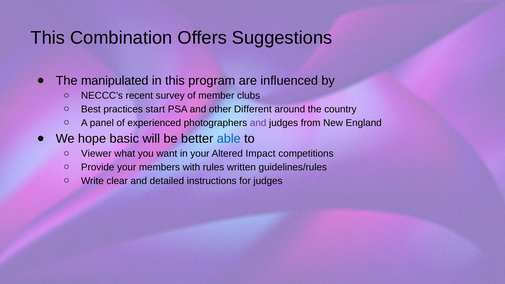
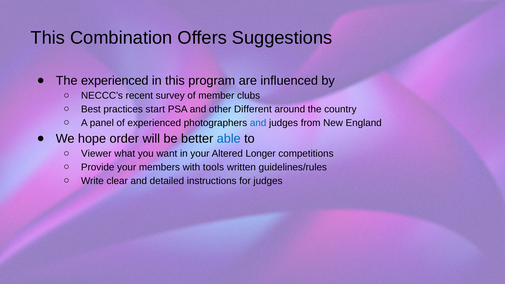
The manipulated: manipulated -> experienced (115, 81)
and colour: purple -> blue (258, 123)
basic: basic -> order (124, 139)
Impact: Impact -> Longer (261, 154)
rules: rules -> tools (213, 167)
